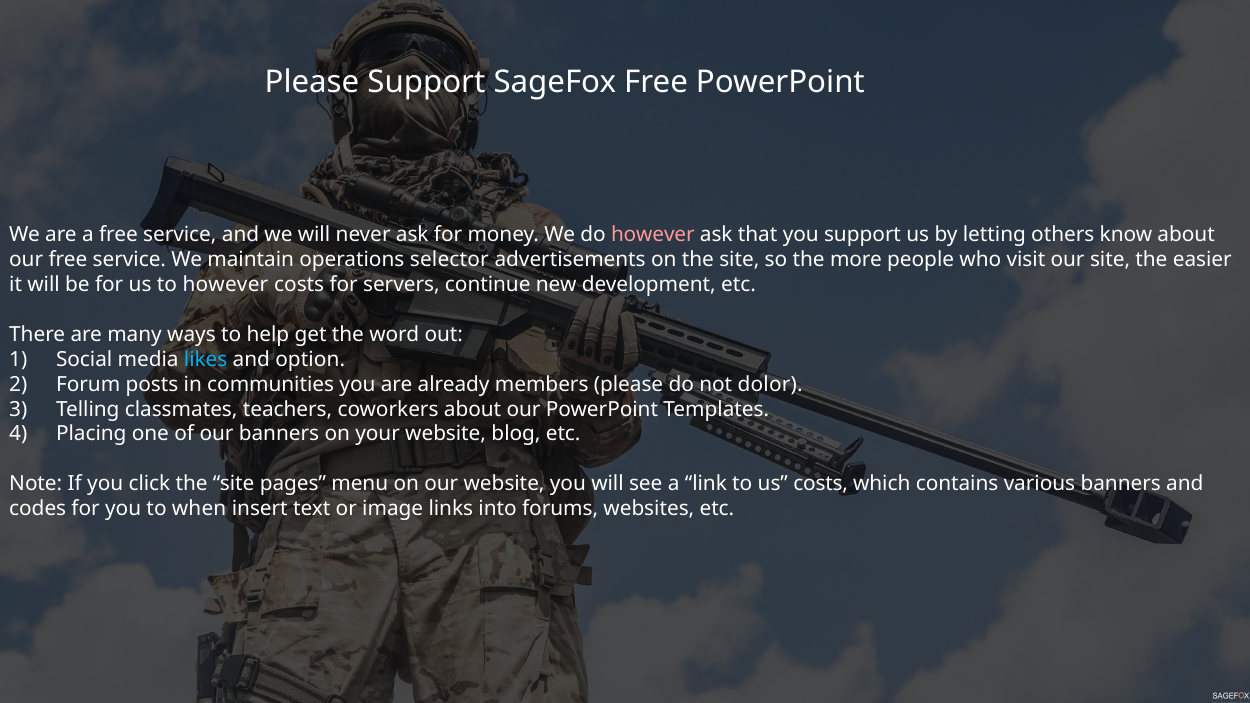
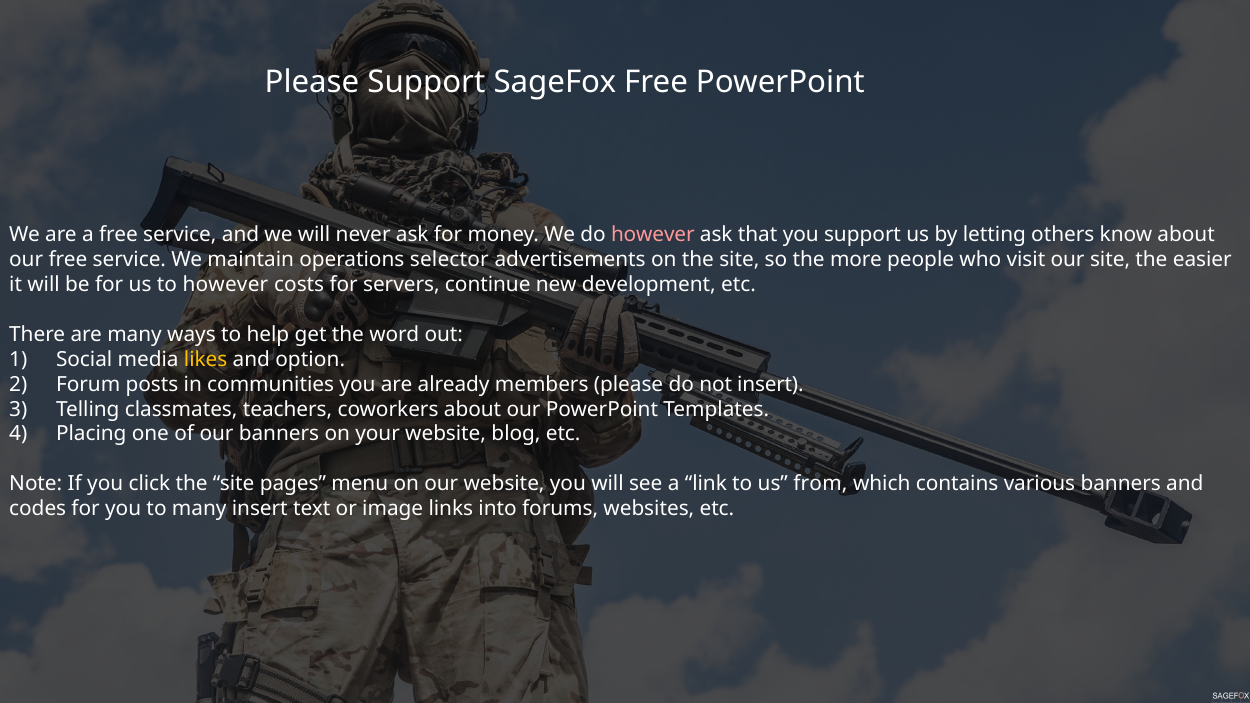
likes colour: light blue -> yellow (206, 359)
not dolor: dolor -> insert (770, 384)
us costs: costs -> from (820, 484)
to when: when -> many (199, 509)
